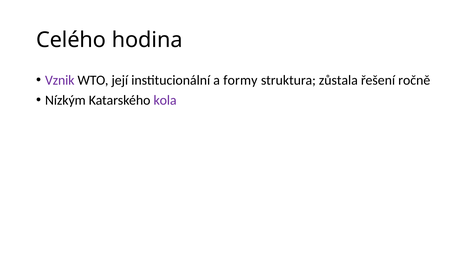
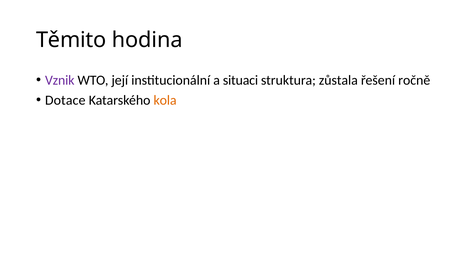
Celého: Celého -> Těmito (71, 40)
formy: formy -> situaci (240, 80)
Nízkým: Nízkým -> Dotace (65, 100)
kola colour: purple -> orange (165, 100)
